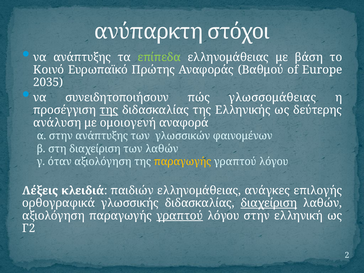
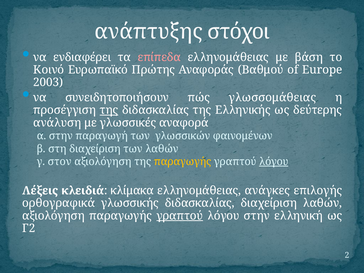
ανύπαρκτη: ανύπαρκτη -> ανάπτυξης (149, 32)
να ανάπτυξης: ανάπτυξης -> ενδιαφέρει (82, 57)
επίπεδα colour: light green -> pink (159, 57)
2035: 2035 -> 2003 (48, 82)
ομοιογενή: ομοιογενή -> γλωσσικές (128, 123)
στην ανάπτυξης: ανάπτυξης -> παραγωγή (102, 136)
όταν: όταν -> στον (60, 162)
λόγου underline: none -> present (274, 162)
παιδιών: παιδιών -> κλίμακα (132, 191)
διαχείριση underline: present -> none (269, 203)
